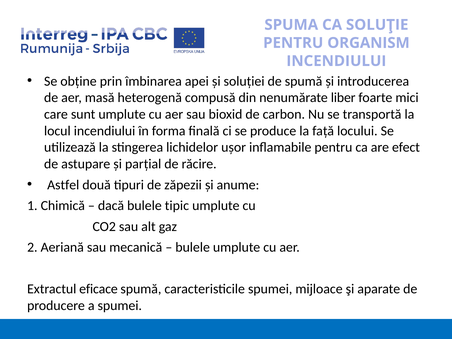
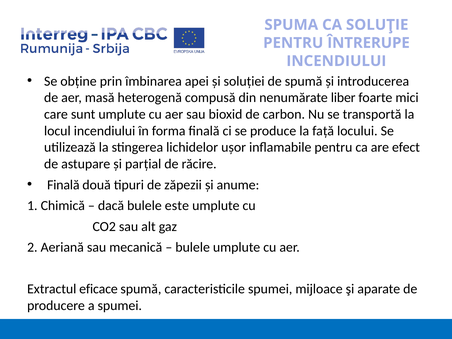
ORGANISM: ORGANISM -> ÎNTRERUPE (369, 43)
Astfel: Astfel -> Finală (63, 185)
tipic: tipic -> este (177, 206)
